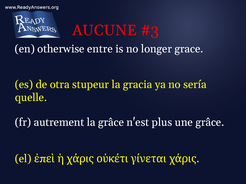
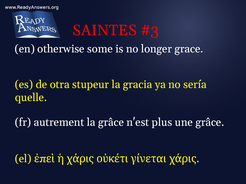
AUCUNE: AUCUNE -> SAINTES (105, 30)
entre: entre -> some (100, 49)
